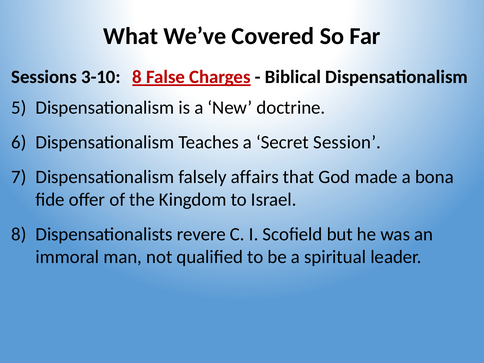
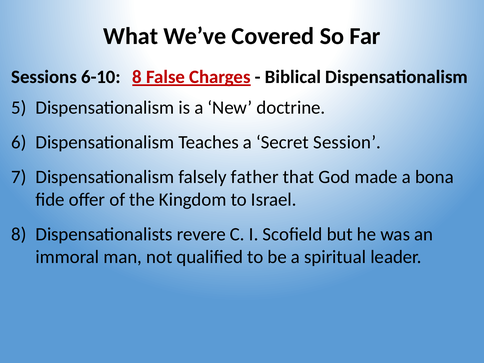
3-10: 3-10 -> 6-10 (101, 77)
affairs: affairs -> father (255, 177)
